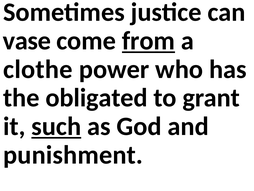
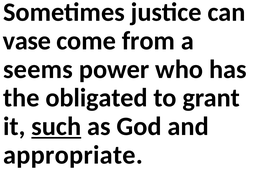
from underline: present -> none (148, 41)
clothe: clothe -> seems (38, 69)
punishment: punishment -> appropriate (73, 154)
